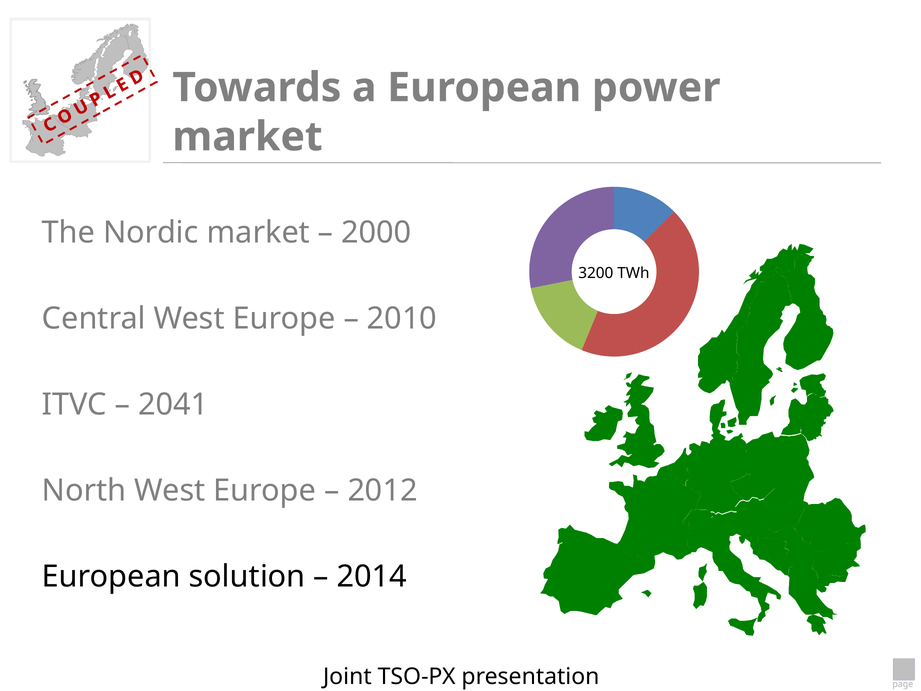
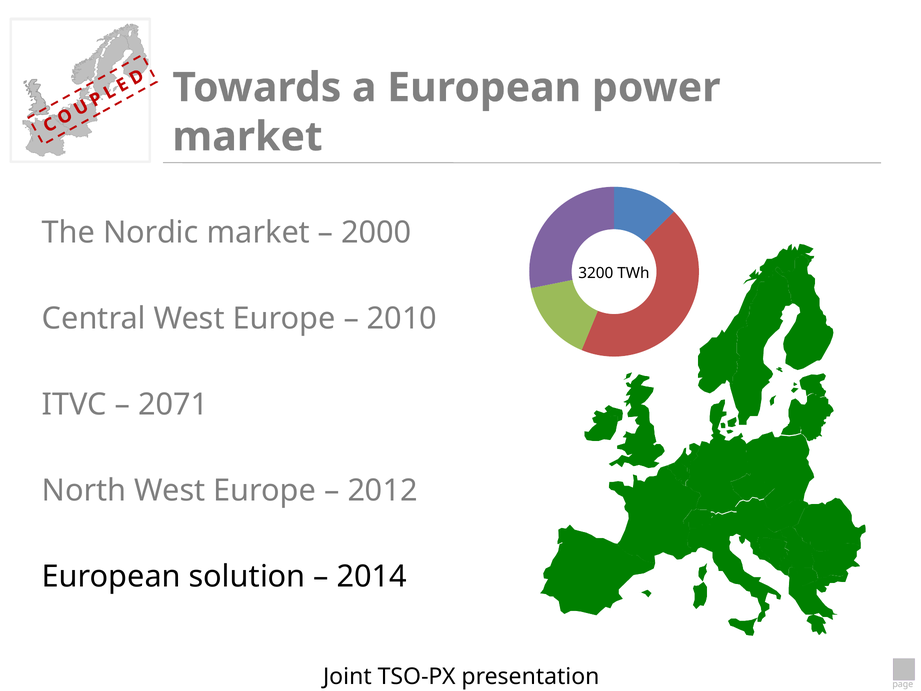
2041: 2041 -> 2071 (173, 405)
